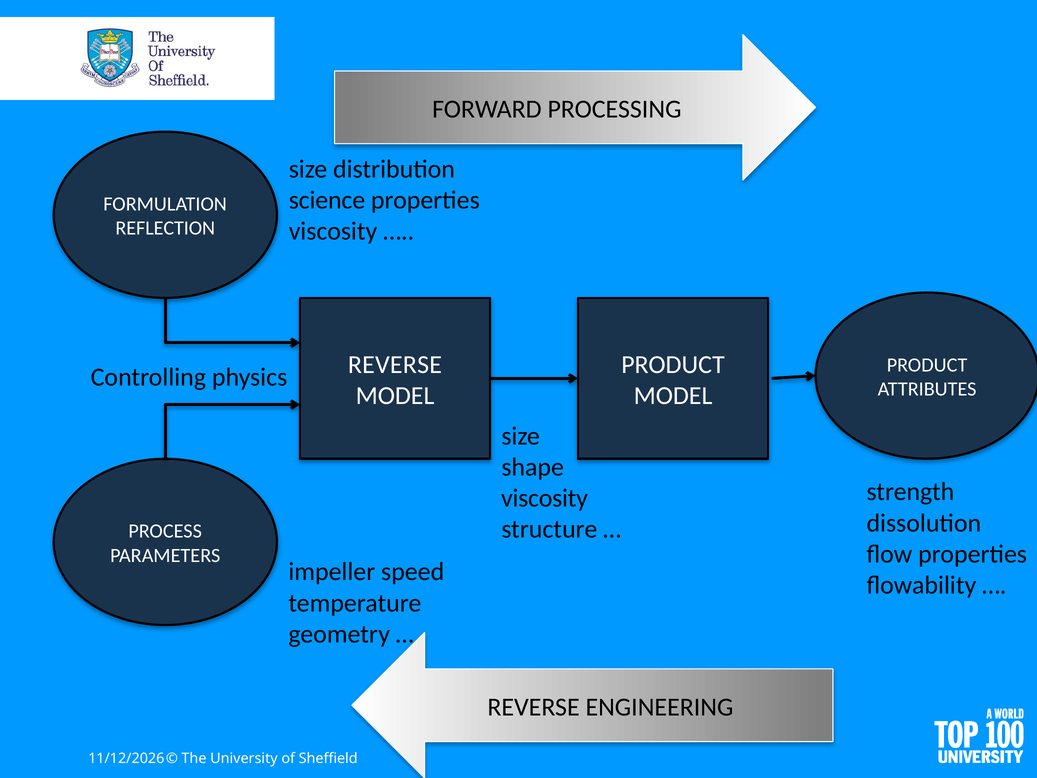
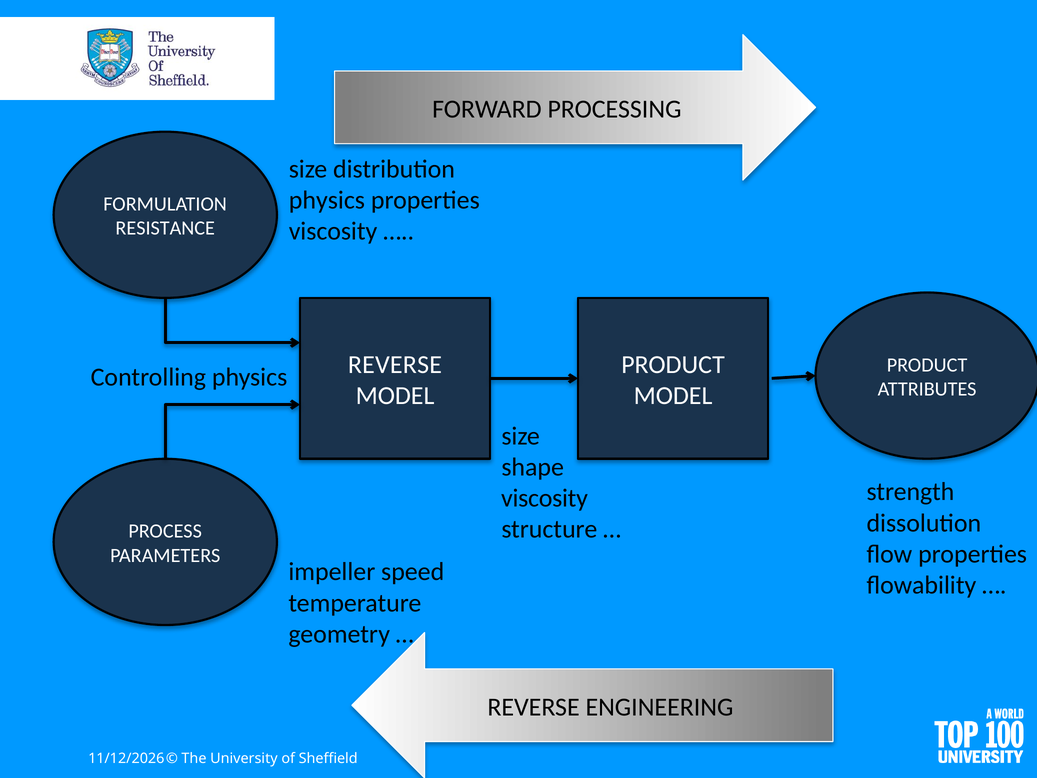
science: science -> physics (327, 200)
REFLECTION: REFLECTION -> RESISTANCE (165, 228)
